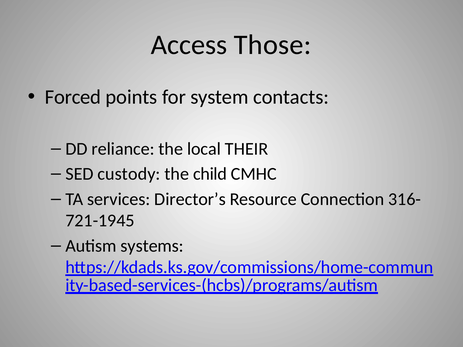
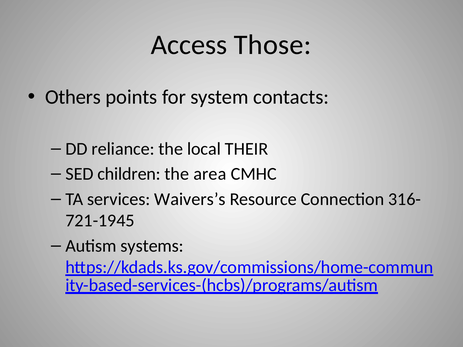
Forced: Forced -> Others (73, 97)
custody: custody -> children (129, 174)
child: child -> area (210, 174)
Director’s: Director’s -> Waivers’s (190, 199)
